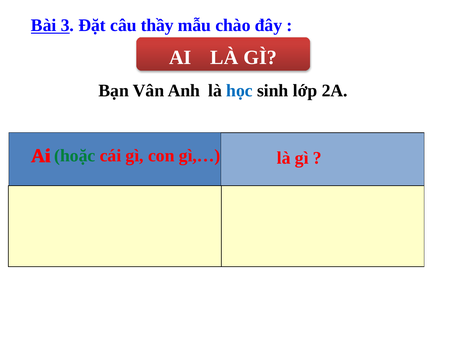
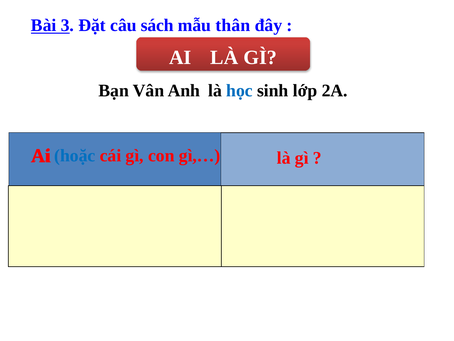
thầy: thầy -> sách (157, 25)
chào: chào -> thân (233, 25)
hoặc colour: green -> blue (75, 156)
